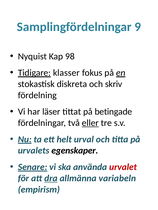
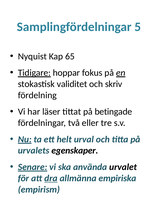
9: 9 -> 5 (138, 27)
98: 98 -> 65 (70, 56)
klasser: klasser -> hoppar (66, 73)
diskreta: diskreta -> validitet (72, 84)
eller underline: present -> none (90, 123)
urvalet colour: red -> black (123, 168)
variabeln: variabeln -> empiriska (117, 179)
